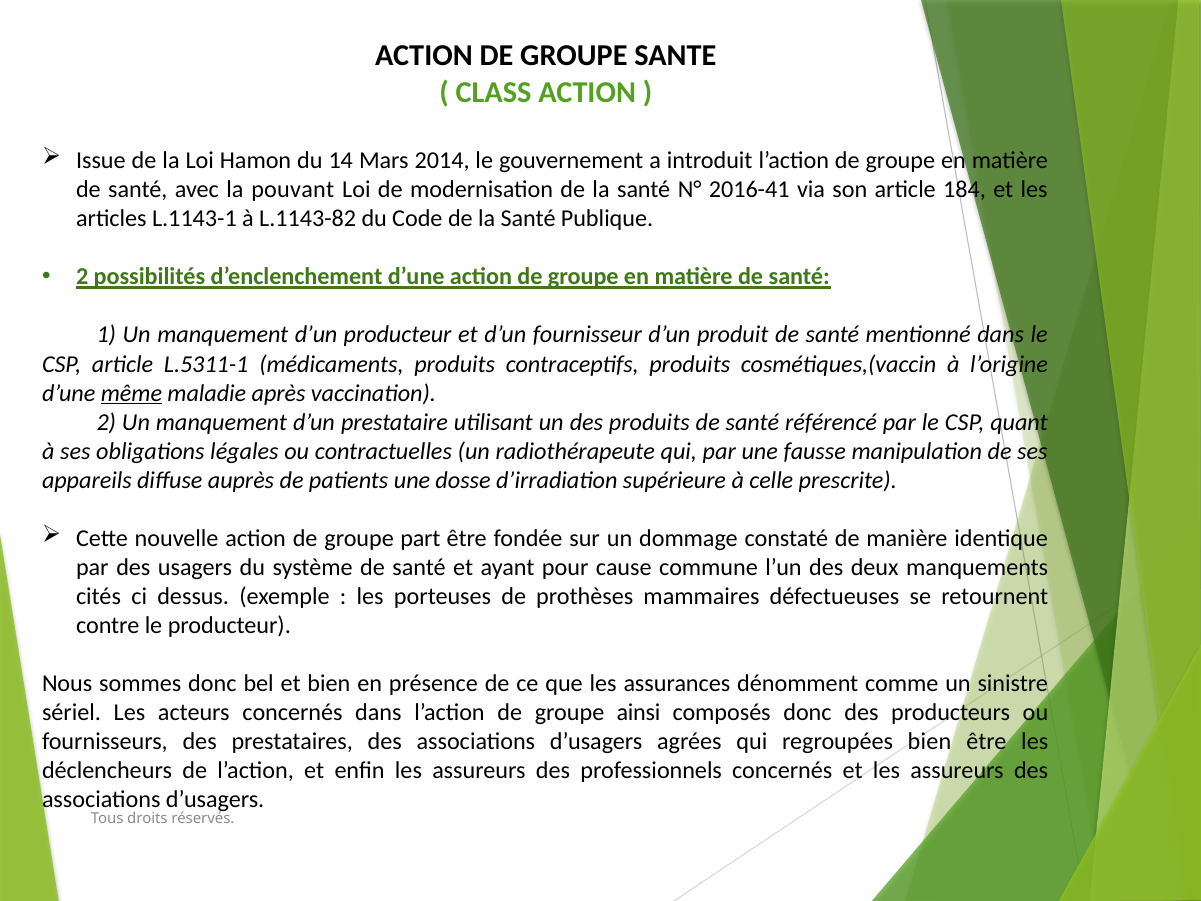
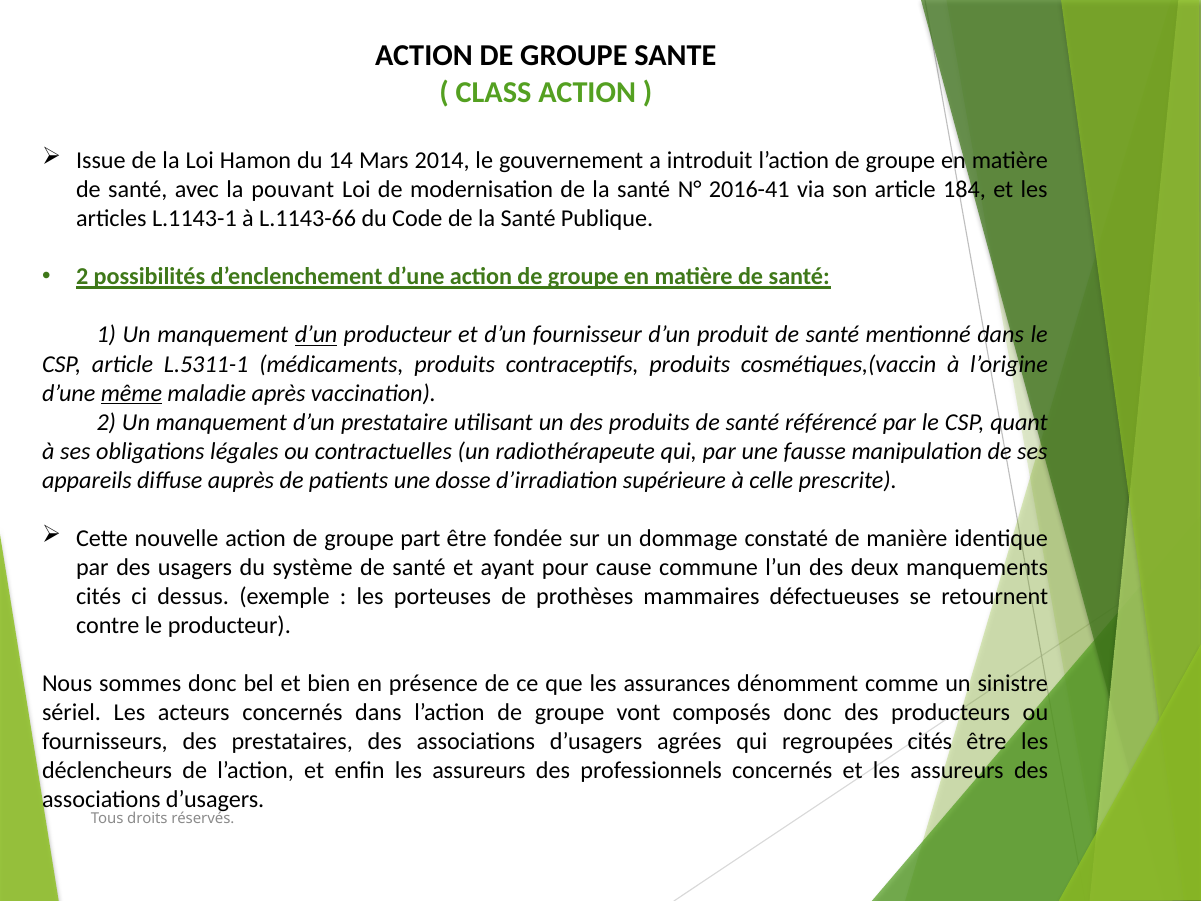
L.1143-82: L.1143-82 -> L.1143-66 (308, 219)
d’un underline: none -> present (316, 335)
ainsi: ainsi -> vont (639, 712)
regroupées bien: bien -> cités (930, 741)
